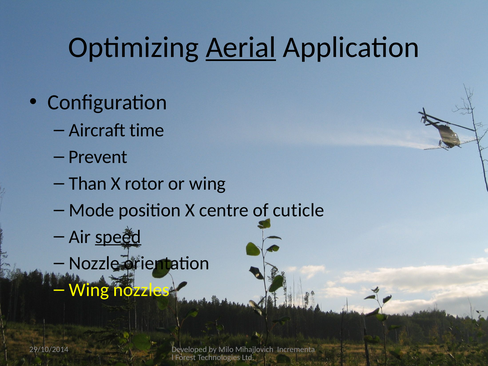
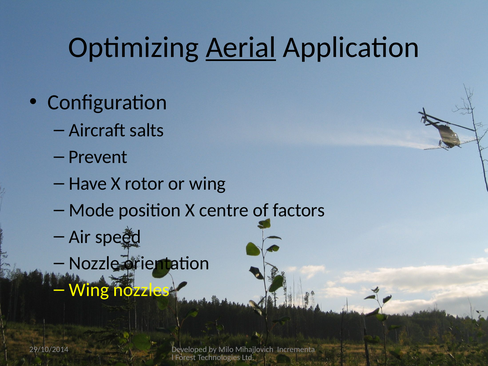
time: time -> salts (147, 130)
Than: Than -> Have (88, 184)
cuticle: cuticle -> factors (299, 210)
speed underline: present -> none (118, 237)
